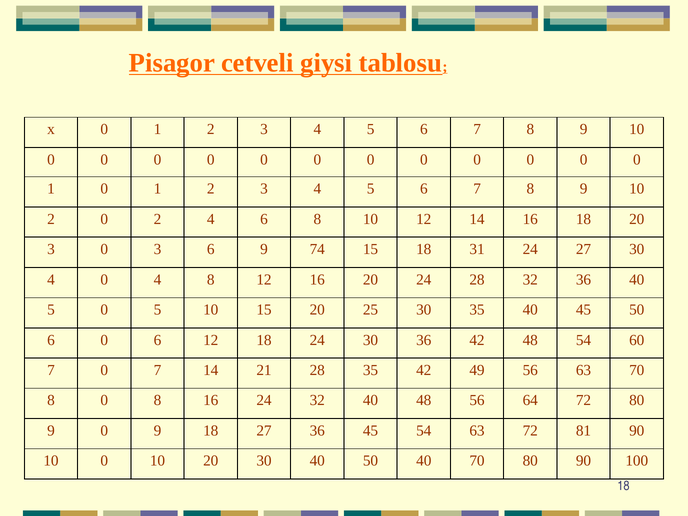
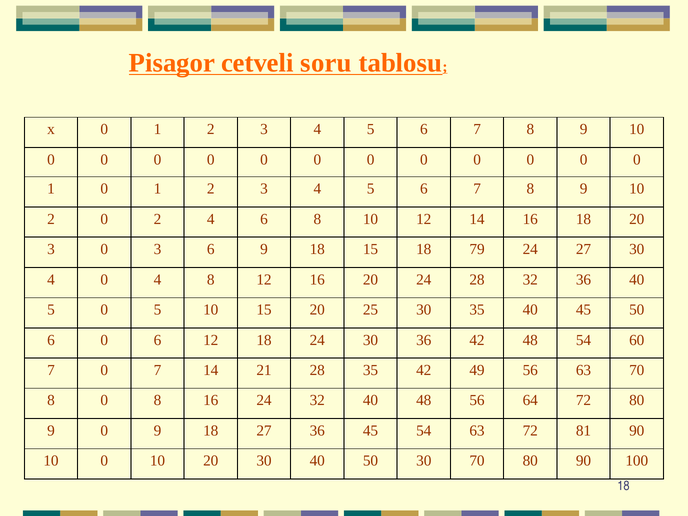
giysi: giysi -> soru (326, 63)
6 9 74: 74 -> 18 (317, 249)
31: 31 -> 79 (477, 249)
50 40: 40 -> 30 (424, 461)
